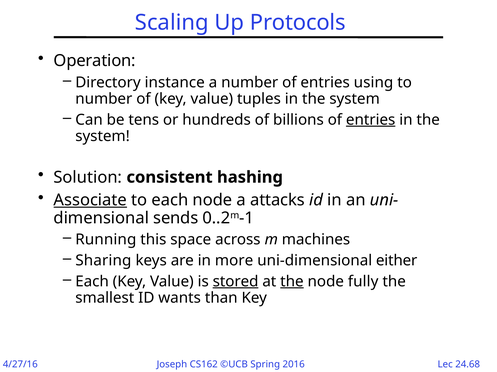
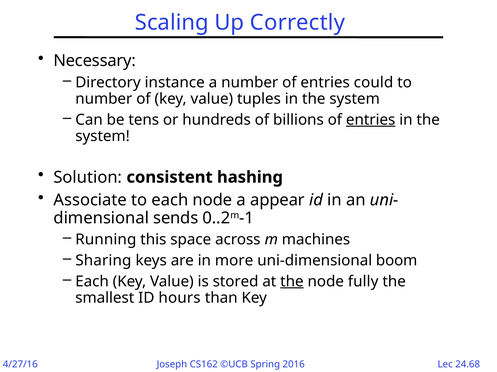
Protocols: Protocols -> Correctly (298, 23)
Operation: Operation -> Necessary (95, 61)
using: using -> could (374, 83)
Associate underline: present -> none (90, 200)
attacks: attacks -> appear (278, 200)
either: either -> boom (397, 261)
stored underline: present -> none (236, 282)
wants: wants -> hours (180, 298)
